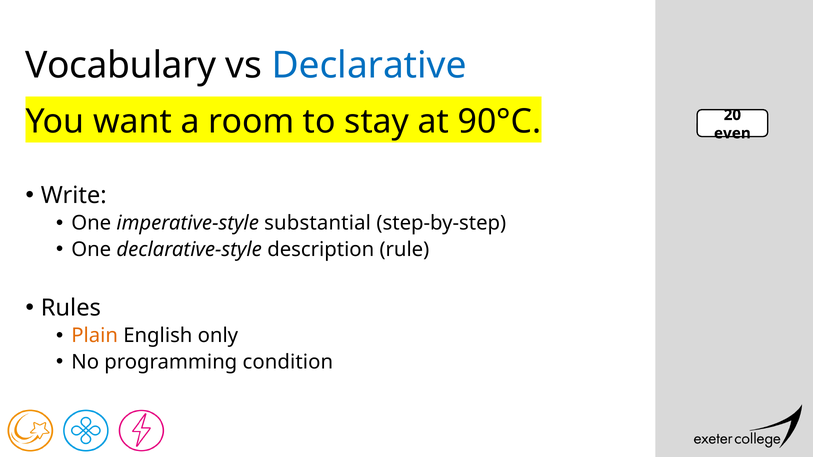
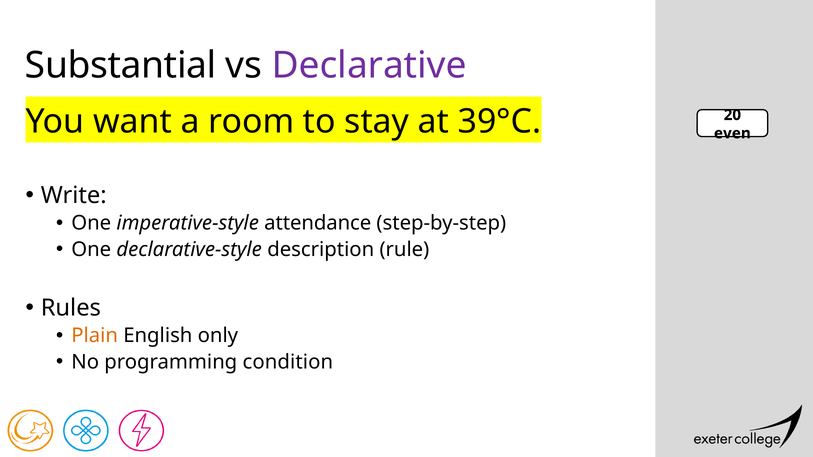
Vocabulary: Vocabulary -> Substantial (121, 65)
Declarative colour: blue -> purple (369, 65)
90°C: 90°C -> 39°C (500, 122)
substantial: substantial -> attendance (318, 223)
